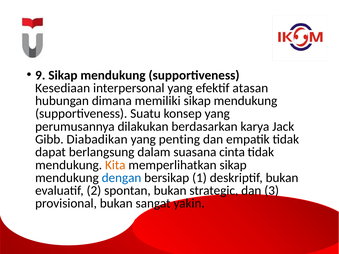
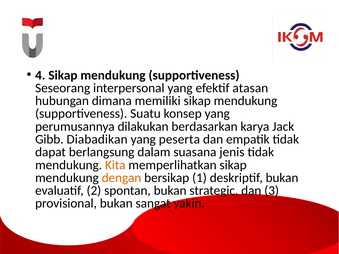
9: 9 -> 4 (40, 75)
Kesediaan: Kesediaan -> Seseorang (63, 88)
penting: penting -> peserta (179, 139)
cinta: cinta -> jenis (232, 152)
dengan colour: blue -> orange (122, 178)
